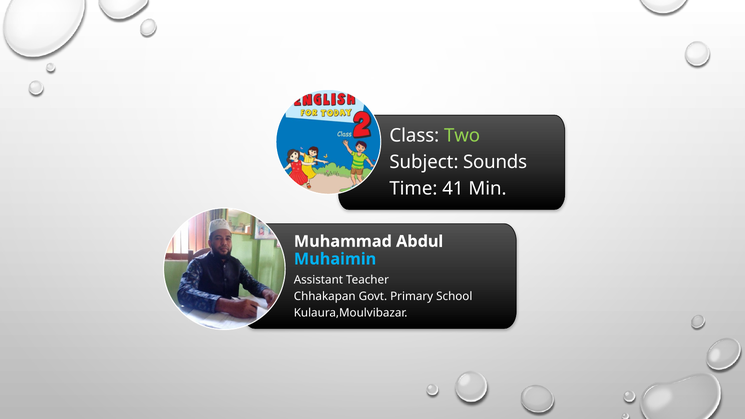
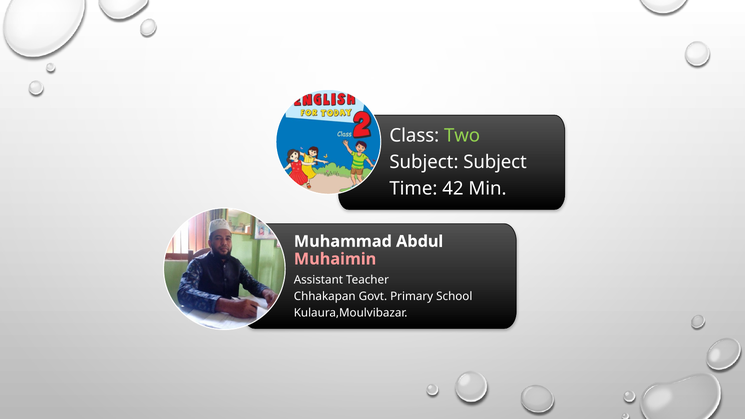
Subject Sounds: Sounds -> Subject (495, 162)
41: 41 -> 42 (453, 189)
Muhaimin colour: light blue -> pink (335, 259)
